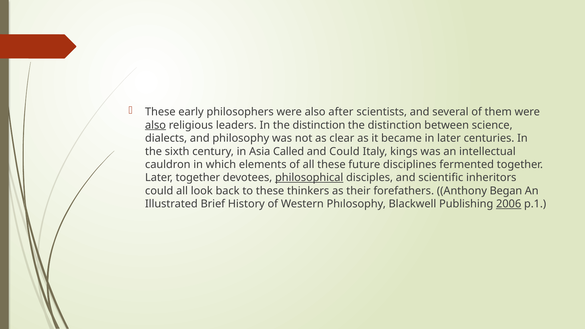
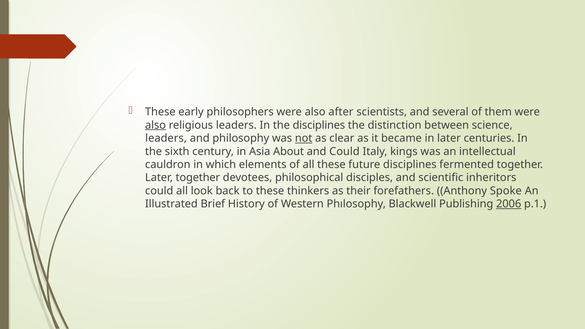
In the distinction: distinction -> disciplines (319, 125)
dialects: dialects -> leaders (166, 138)
not underline: none -> present (304, 138)
Called: Called -> About (289, 151)
philosophical underline: present -> none (309, 178)
Began: Began -> Spoke (506, 191)
